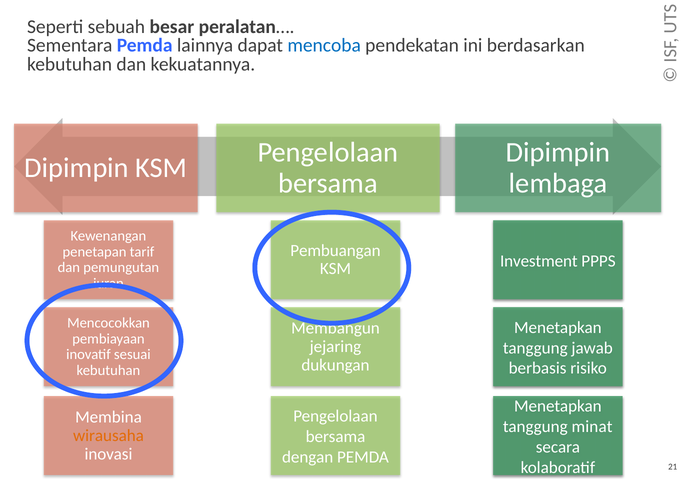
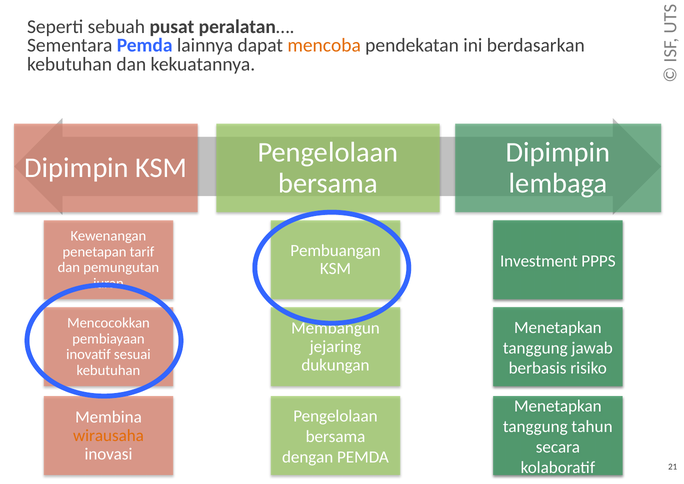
besar: besar -> pusat (172, 27)
mencoba colour: blue -> orange (324, 45)
minat: minat -> tahun (592, 426)
